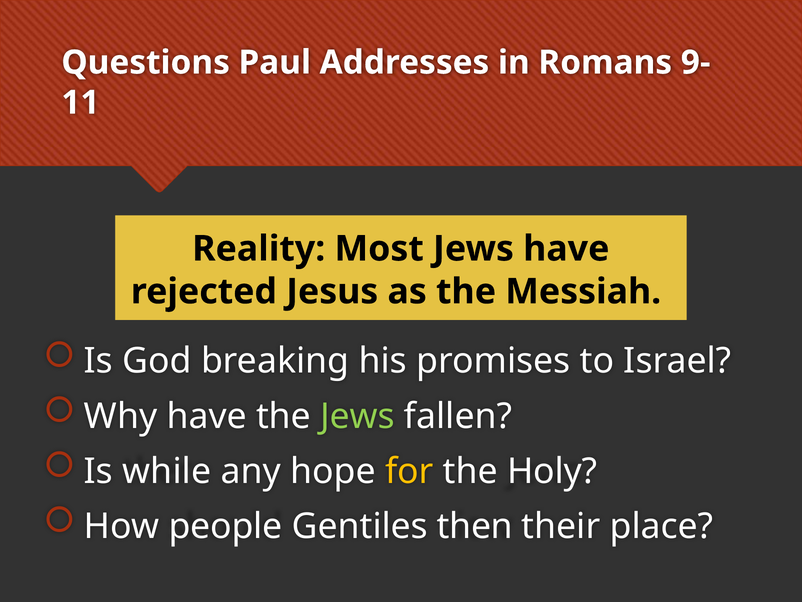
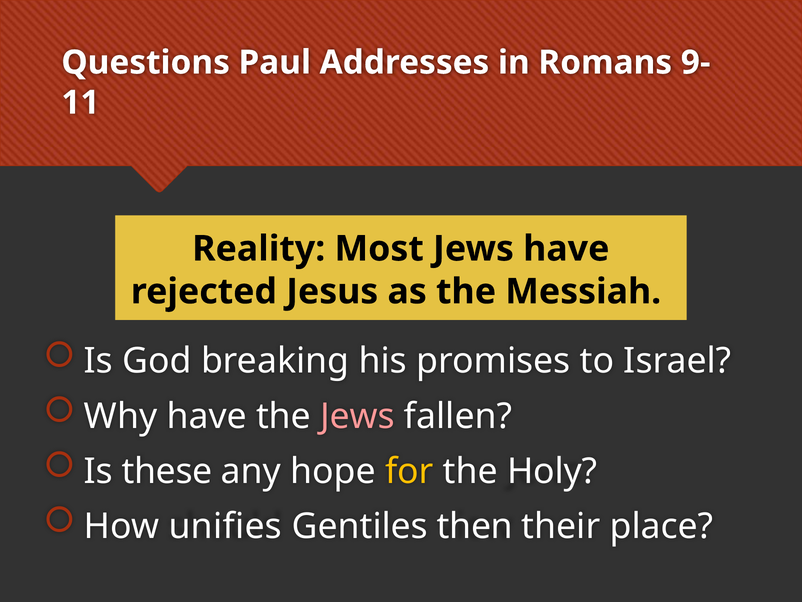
Jews colour: light green -> pink (358, 416)
while: while -> these (167, 471)
people: people -> unifies (225, 526)
